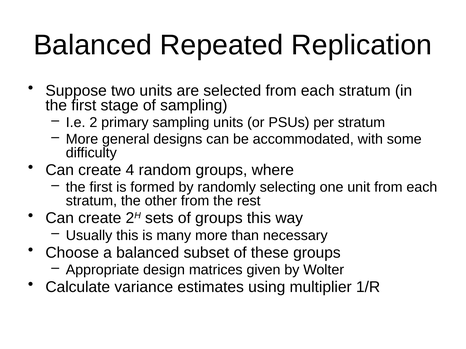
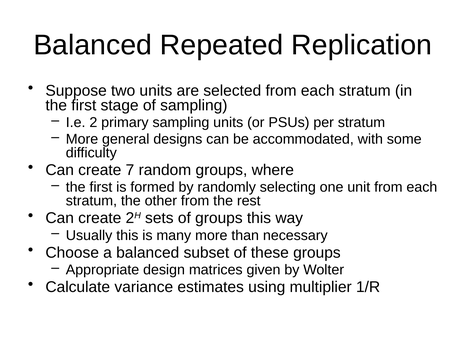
4: 4 -> 7 (130, 170)
